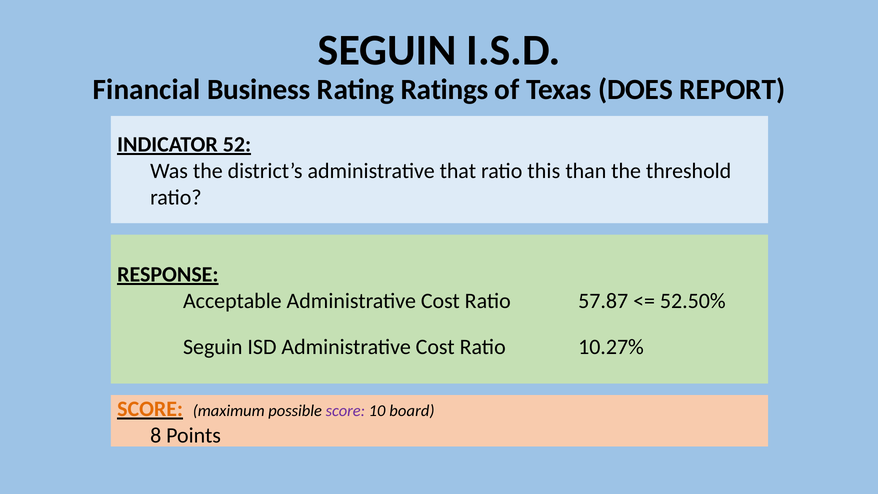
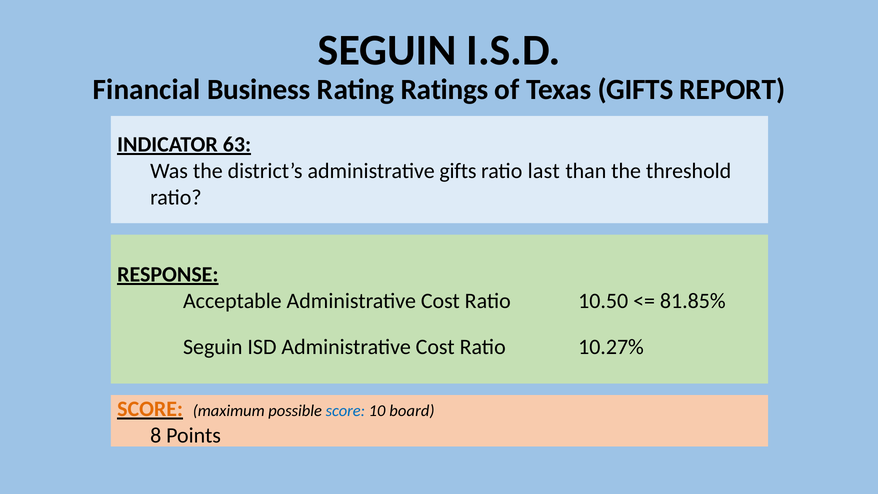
Texas DOES: DOES -> GIFTS (636, 90)
52: 52 -> 63 (237, 145)
administrative that: that -> gifts (458, 171)
this: this -> last (544, 171)
57.87: 57.87 -> 10.50 (603, 301)
52.50%: 52.50% -> 81.85% (693, 301)
score colour: purple -> blue (345, 411)
